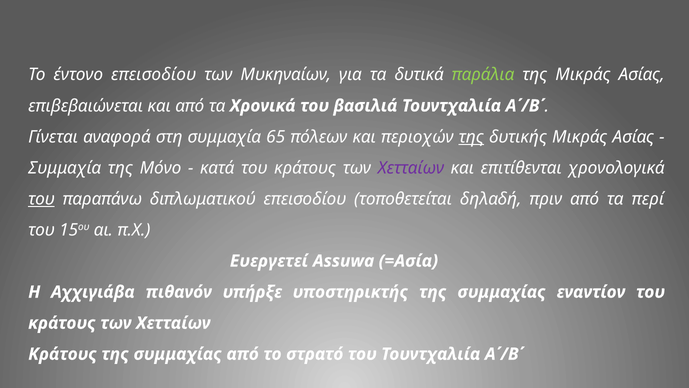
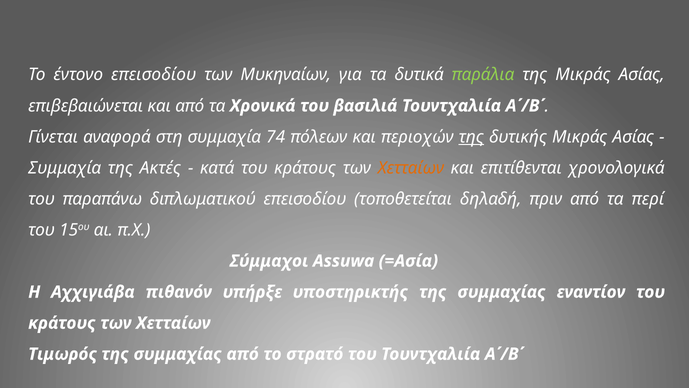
65: 65 -> 74 (276, 137)
Μόνο: Μόνο -> Ακτές (160, 168)
Χετταίων colour: purple -> orange (411, 168)
του underline: present -> none (41, 199)
Ευεργετεί: Ευεργετεί -> Σύμμαχοι (269, 261)
Κράτους: Κράτους -> Τιμωρός (63, 354)
